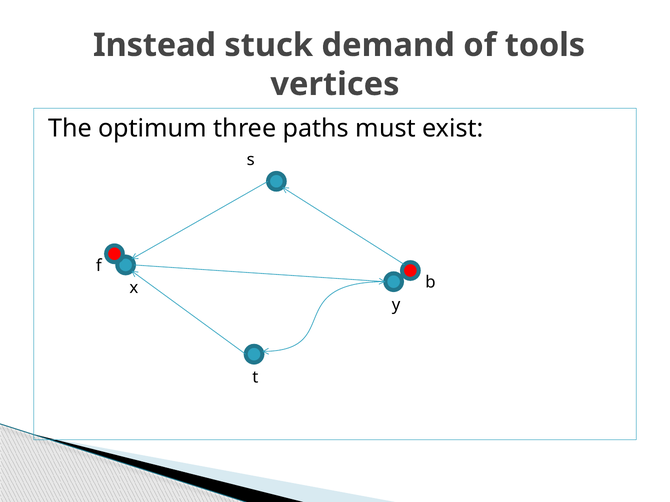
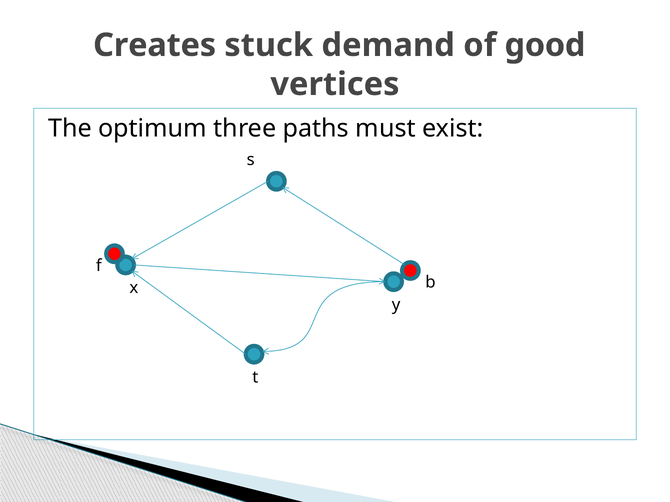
Instead: Instead -> Creates (155, 45)
tools: tools -> good (545, 45)
